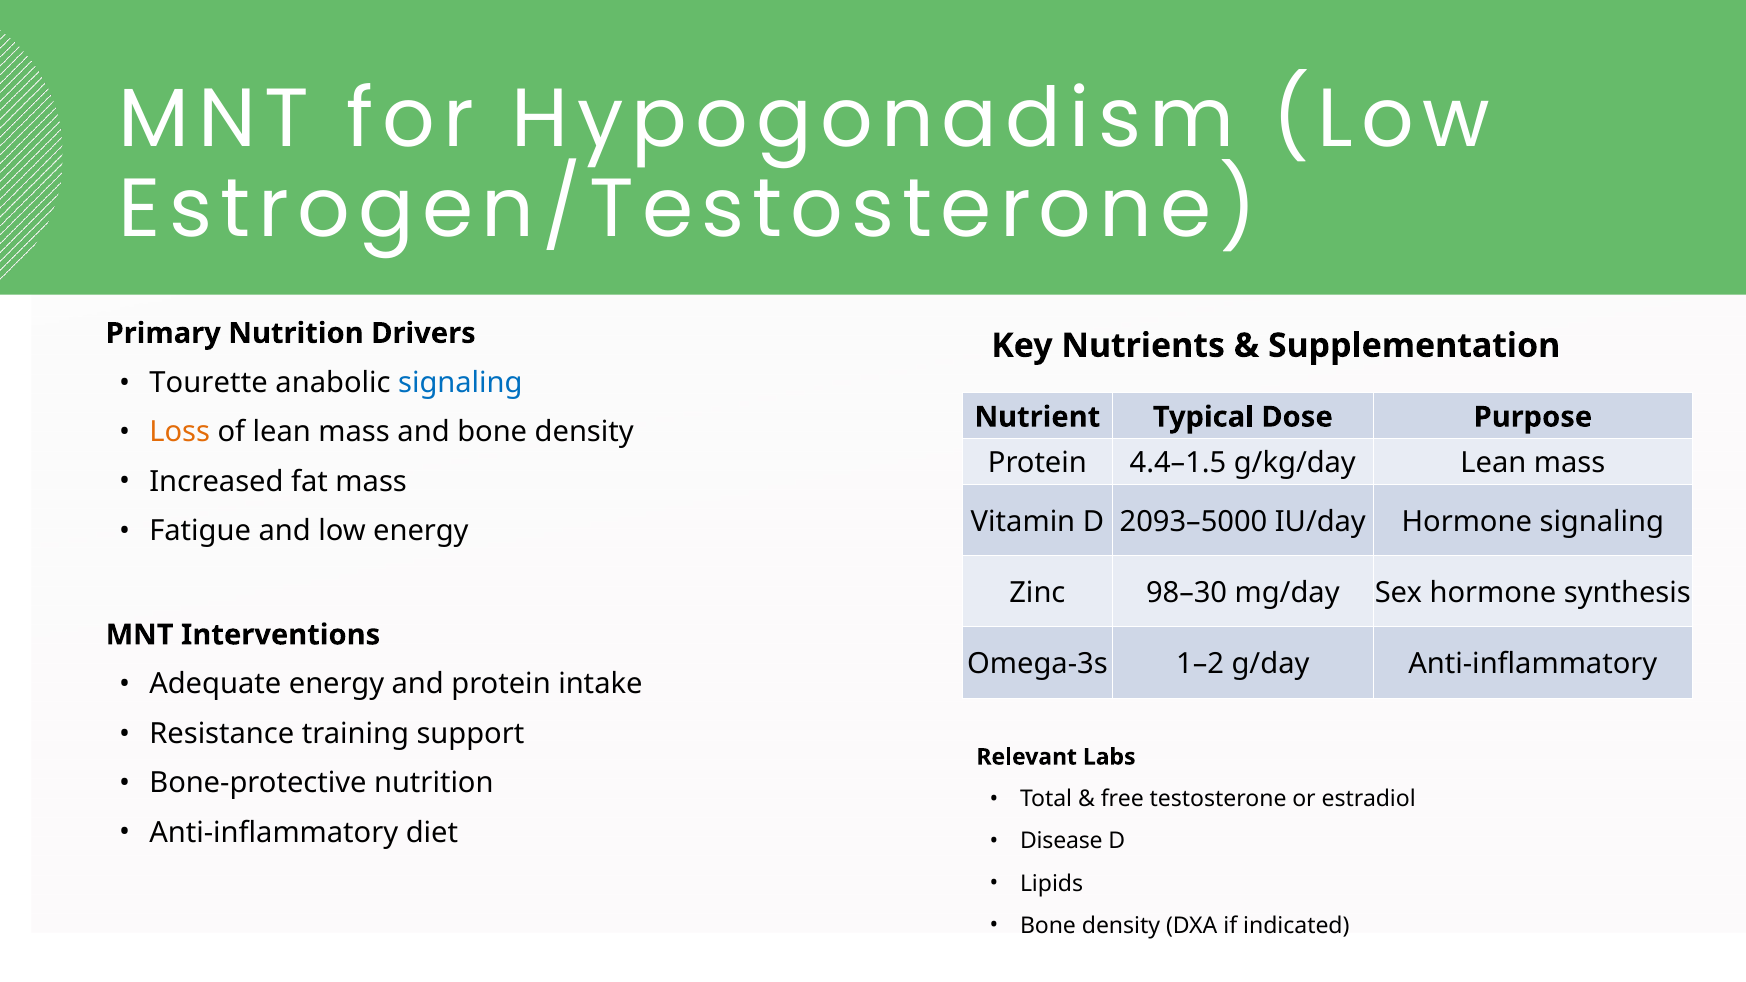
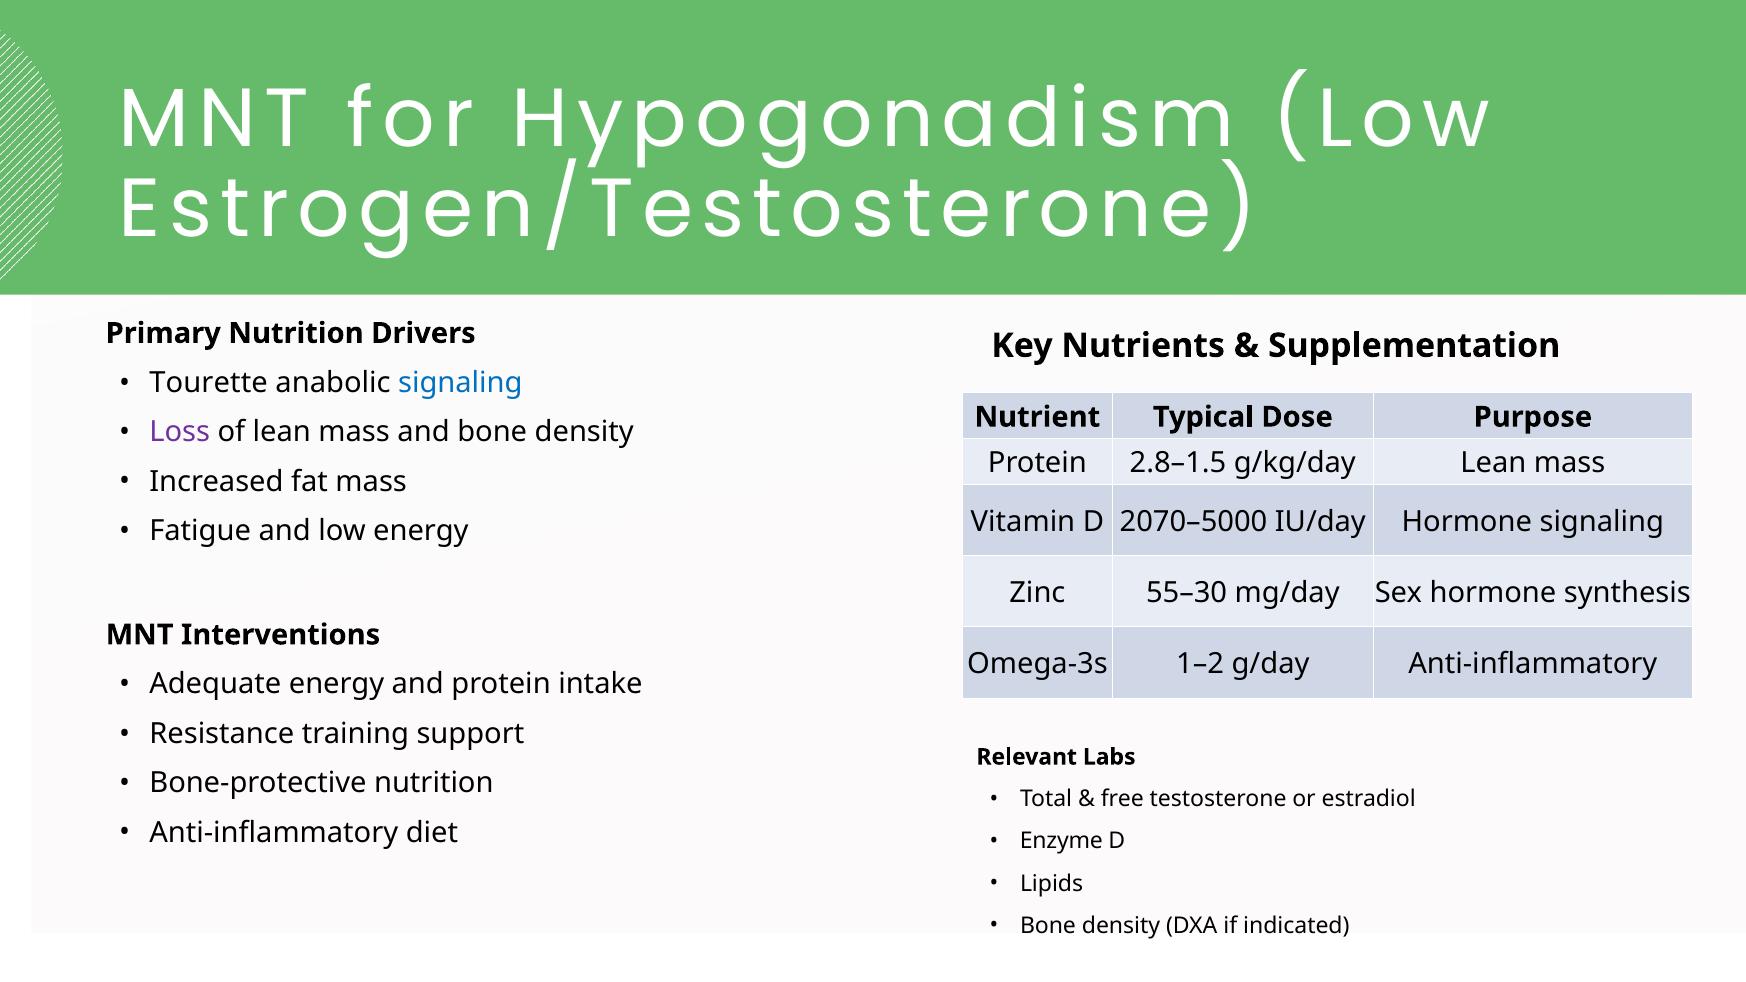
Loss colour: orange -> purple (180, 432)
4.4–1.5: 4.4–1.5 -> 2.8–1.5 (1178, 463)
2093–5000: 2093–5000 -> 2070–5000 (1194, 522)
98–30: 98–30 -> 55–30 (1187, 593)
Disease: Disease -> Enzyme (1061, 841)
